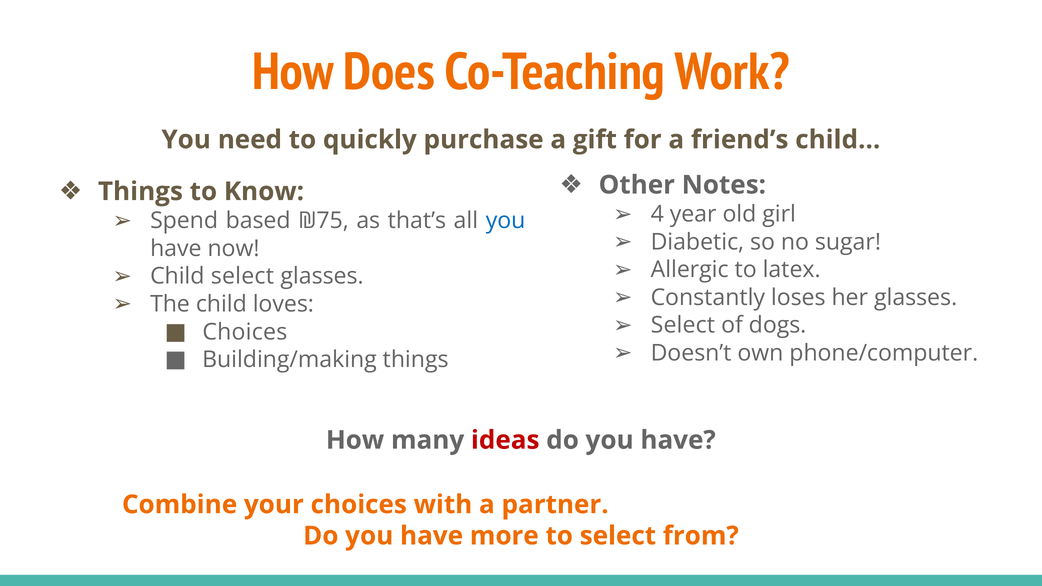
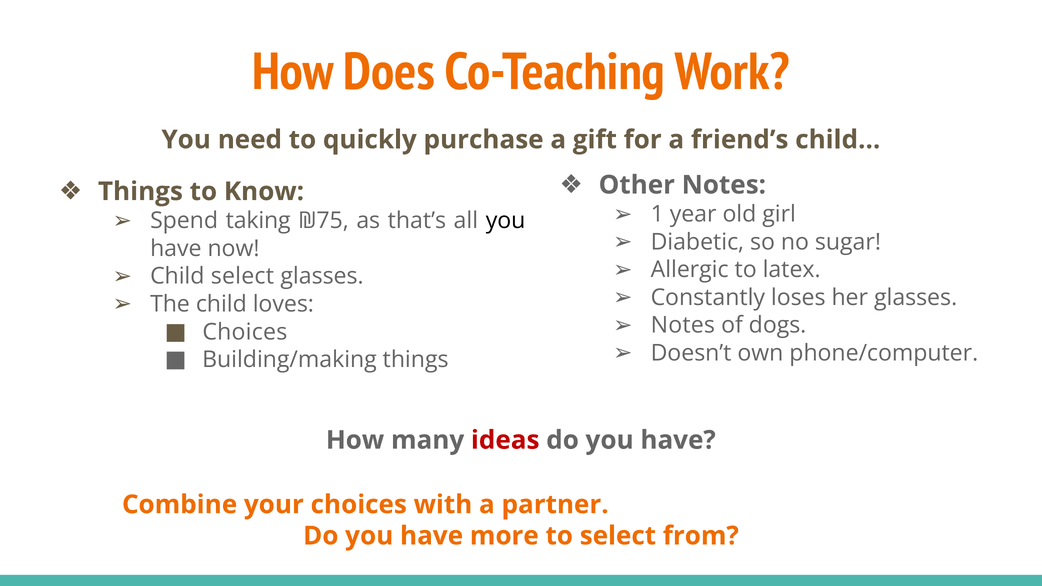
4: 4 -> 1 (657, 214)
based: based -> taking (258, 221)
you colour: blue -> black (506, 221)
Select: Select -> Notes (683, 325)
